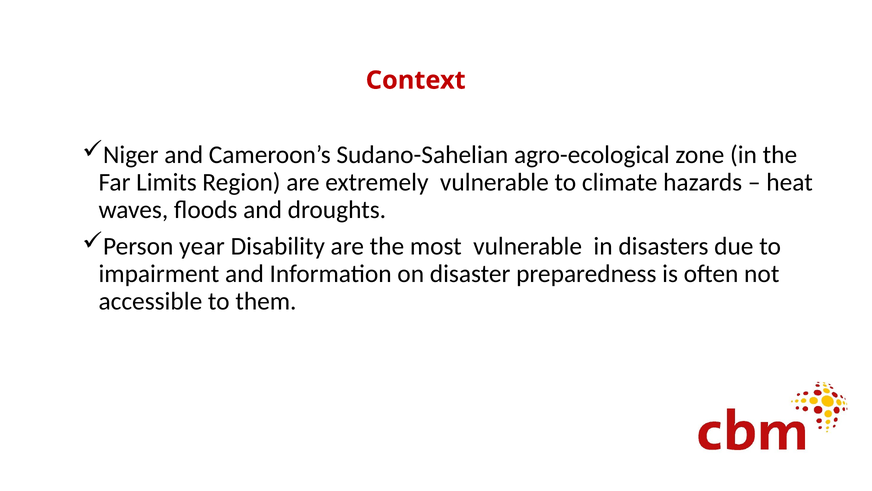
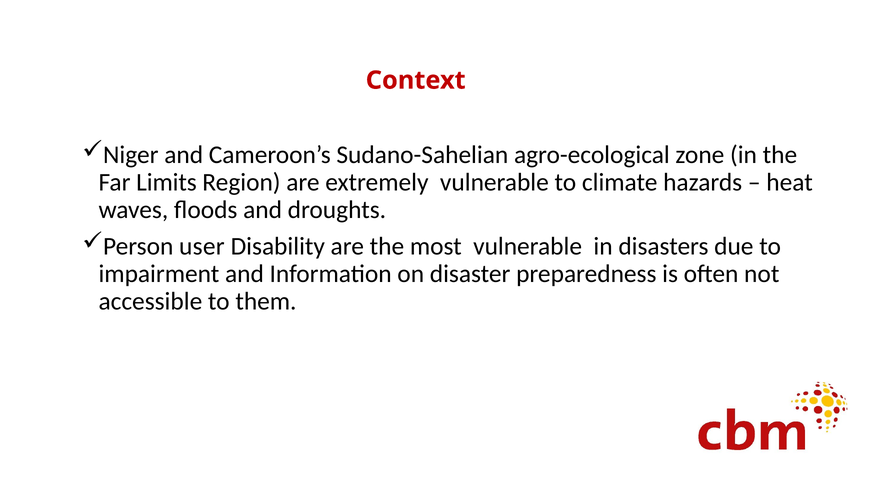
year: year -> user (202, 246)
